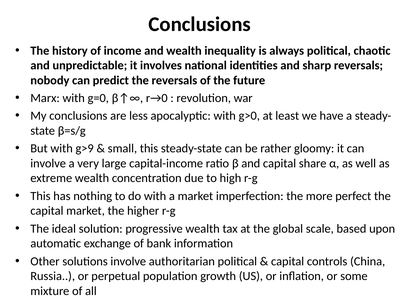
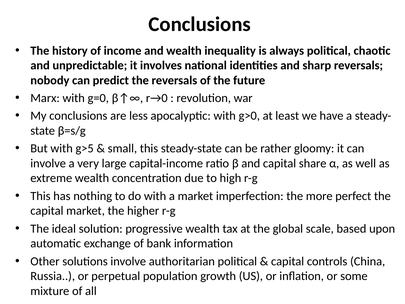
g>9: g>9 -> g>5 (85, 148)
